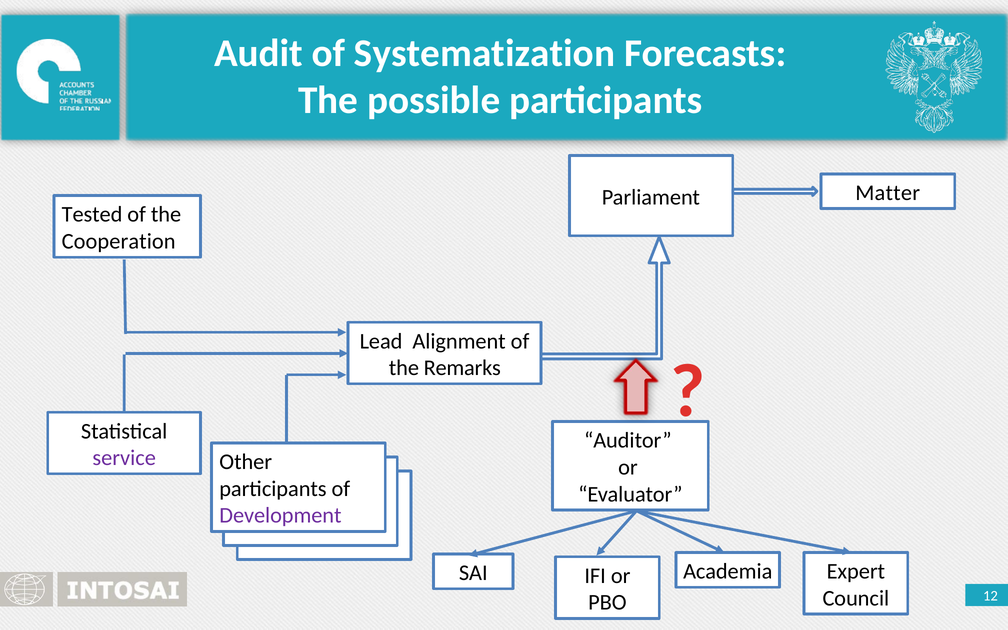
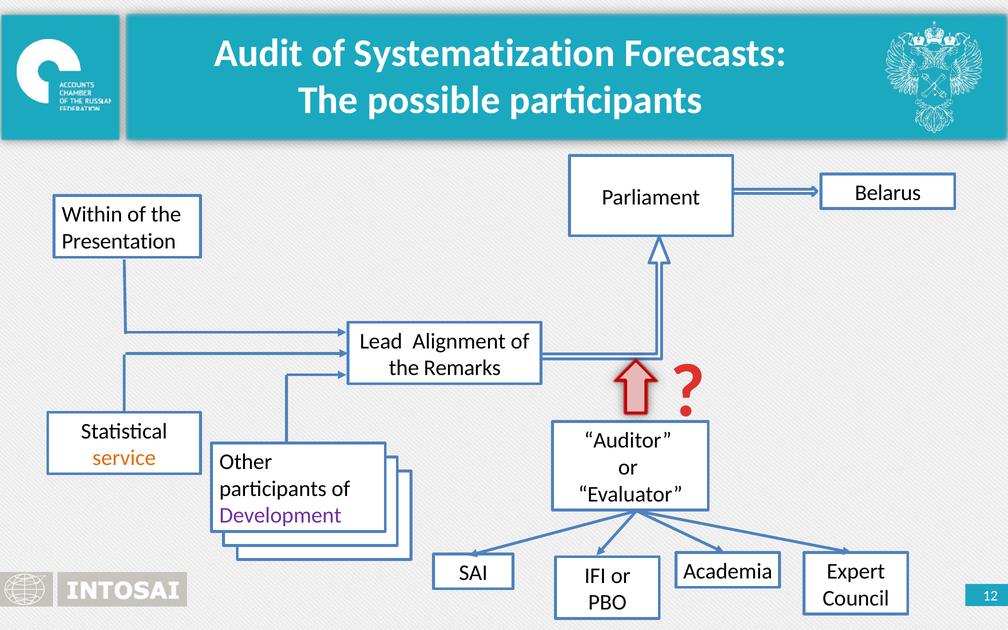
Matter: Matter -> Belarus (888, 193)
Tested: Tested -> Within (92, 215)
Cooperation: Cooperation -> Presentation (119, 241)
service colour: purple -> orange (124, 458)
